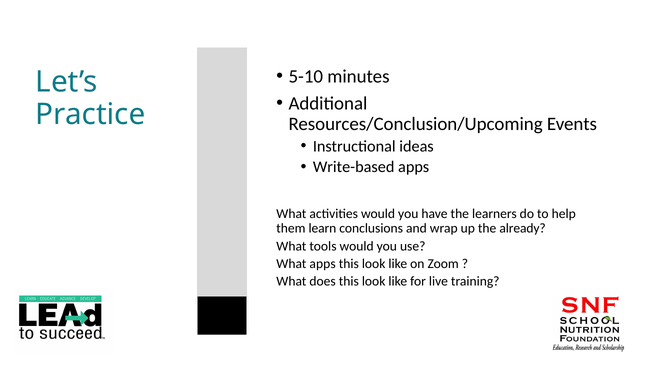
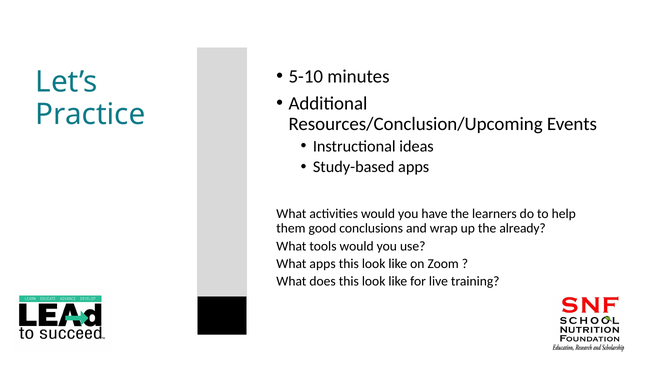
Write-based: Write-based -> Study-based (354, 167)
learn: learn -> good (322, 228)
